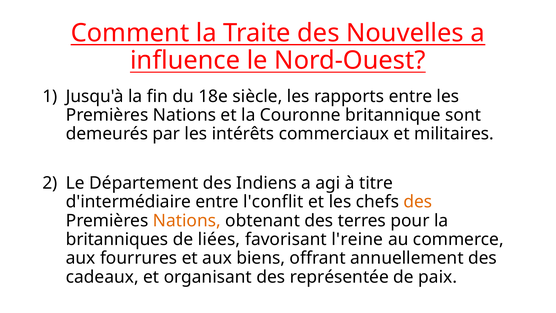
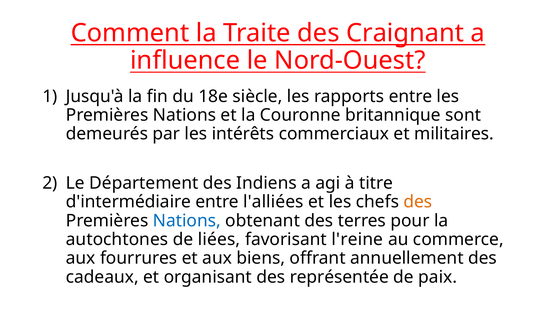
Nouvelles: Nouvelles -> Craignant (405, 33)
l'conflit: l'conflit -> l'alliées (273, 202)
Nations colour: orange -> blue (187, 220)
britanniques: britanniques -> autochtones (117, 239)
